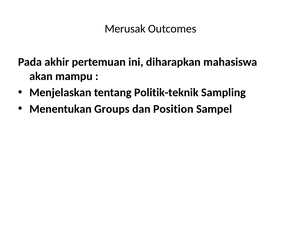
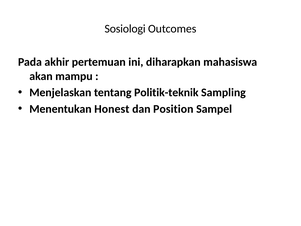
Merusak: Merusak -> Sosiologi (125, 29)
Groups: Groups -> Honest (112, 109)
